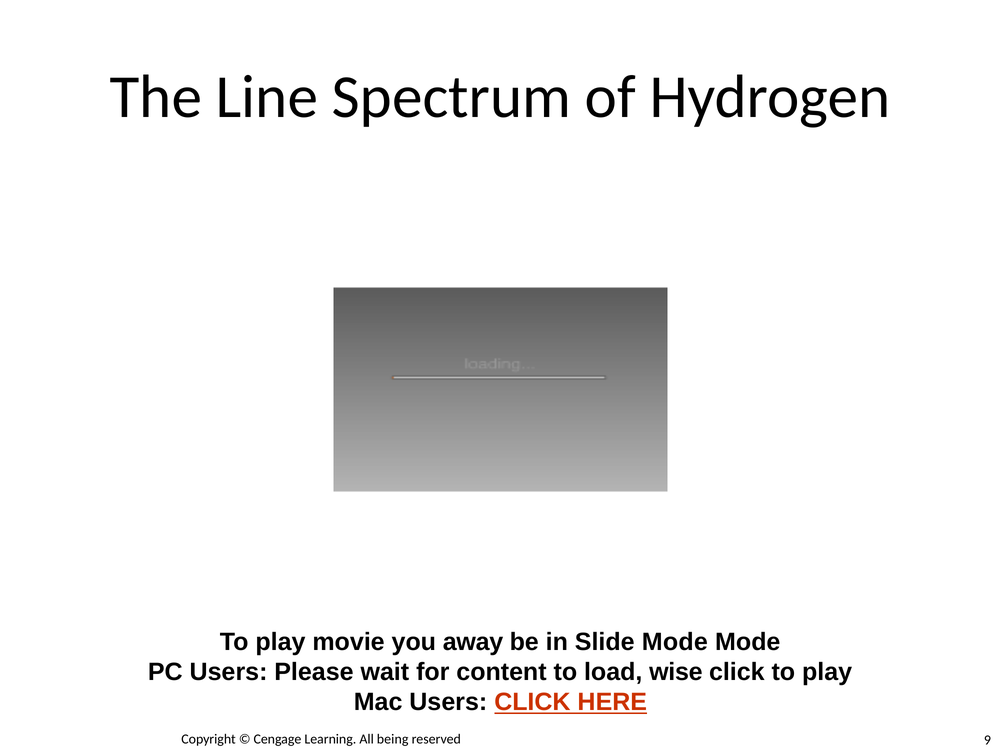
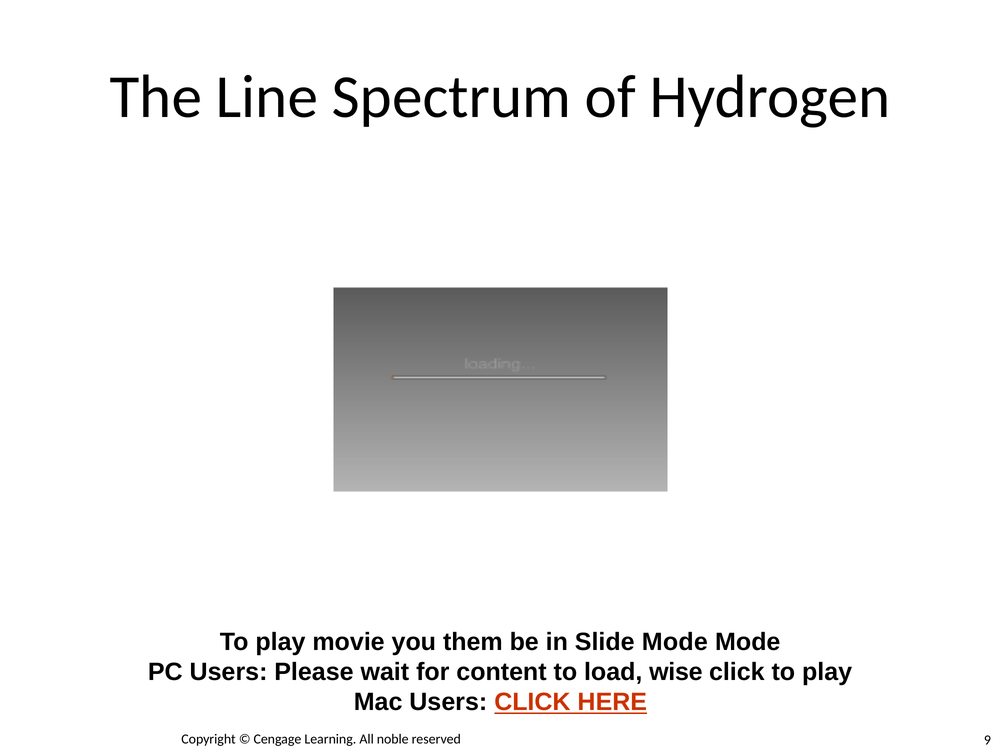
away: away -> them (473, 642)
being: being -> noble (393, 739)
